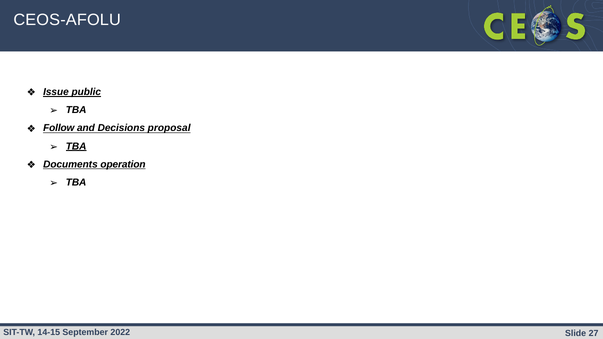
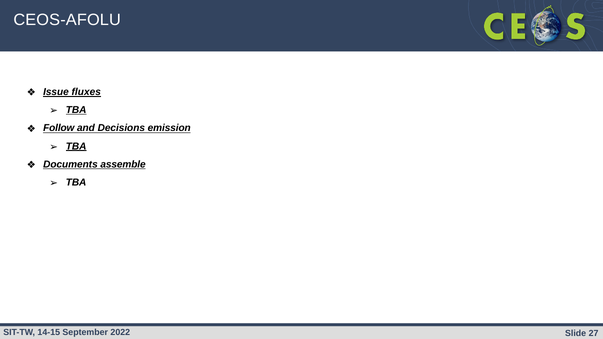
public: public -> fluxes (86, 92)
TBA underline: none -> present (76, 110)
proposal: proposal -> emission (169, 128)
operation: operation -> assemble (123, 164)
